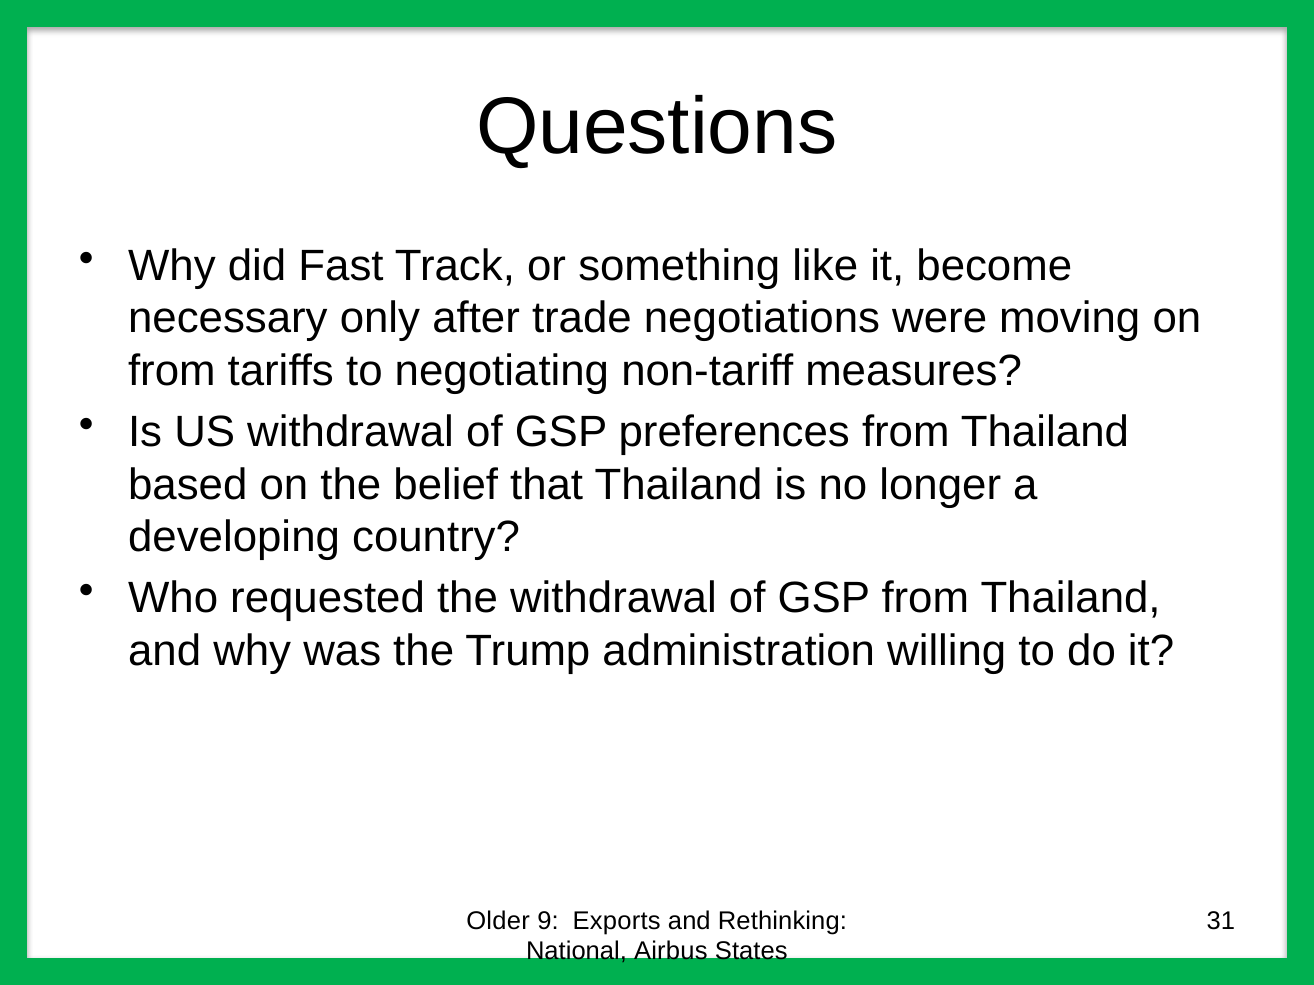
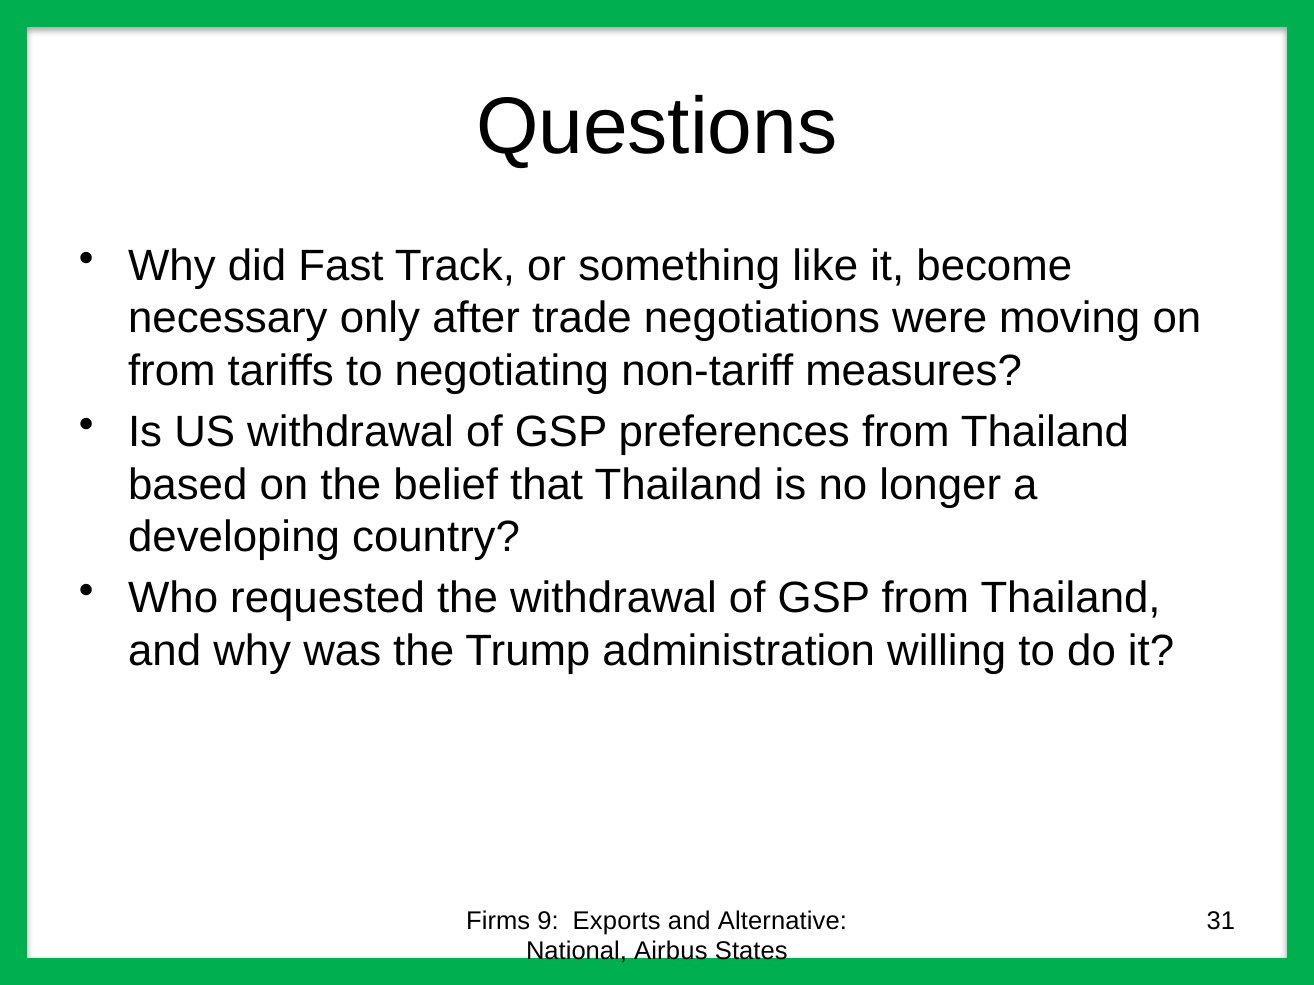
Older: Older -> Firms (498, 921)
Rethinking: Rethinking -> Alternative (782, 921)
